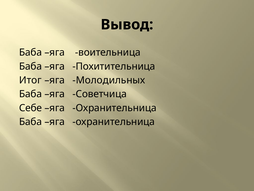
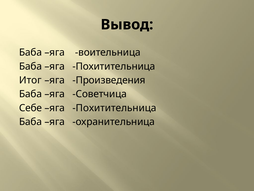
Молодильных: Молодильных -> Произведения (109, 80)
Охранительница: Охранительница -> Похитительница (115, 108)
